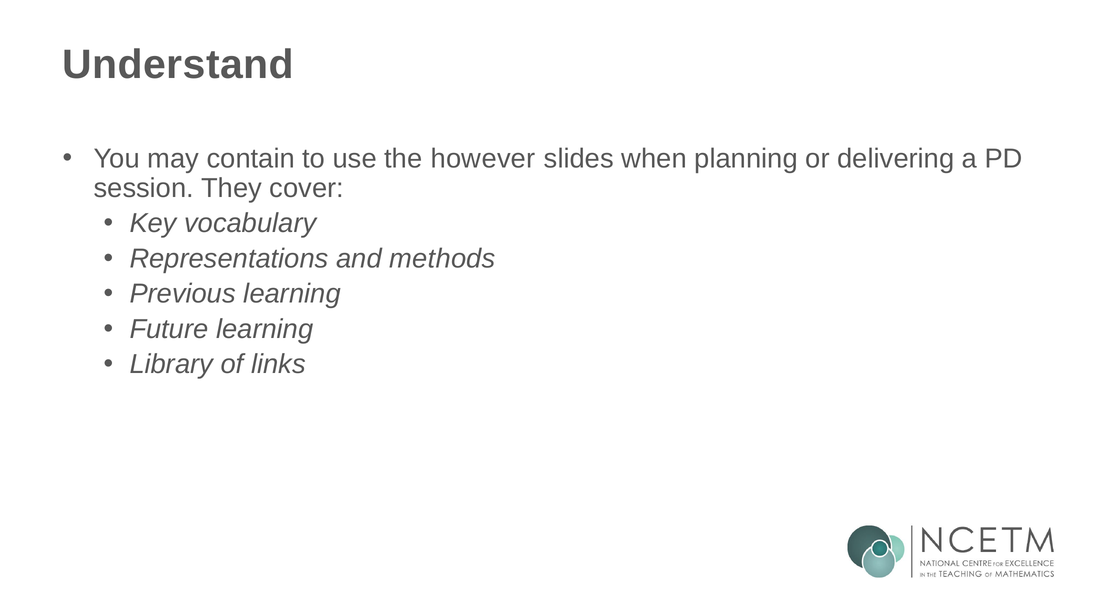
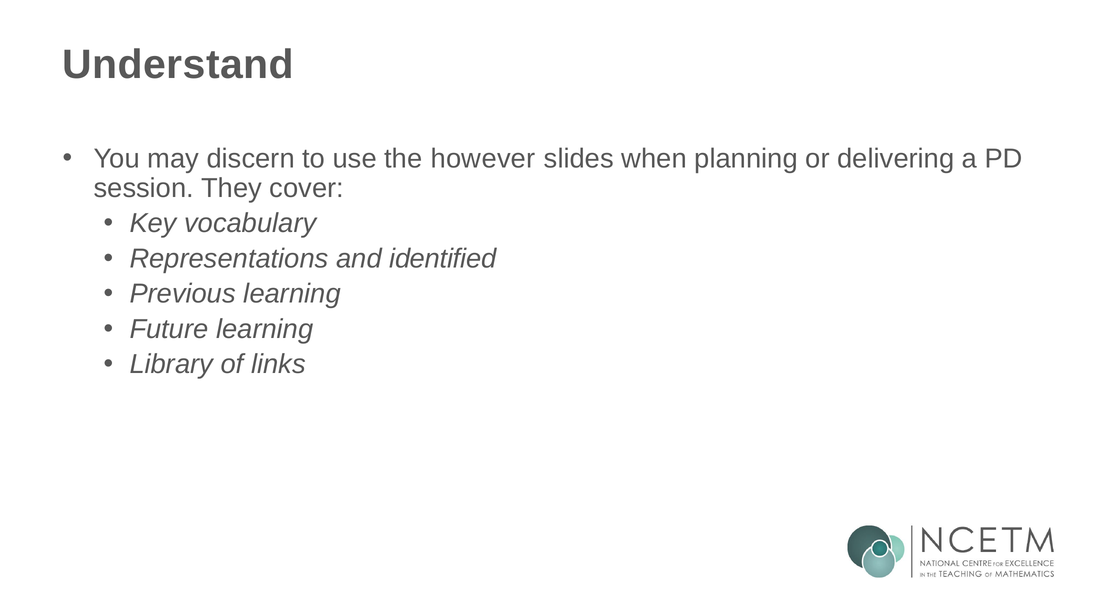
contain: contain -> discern (251, 158)
methods: methods -> identified (443, 258)
